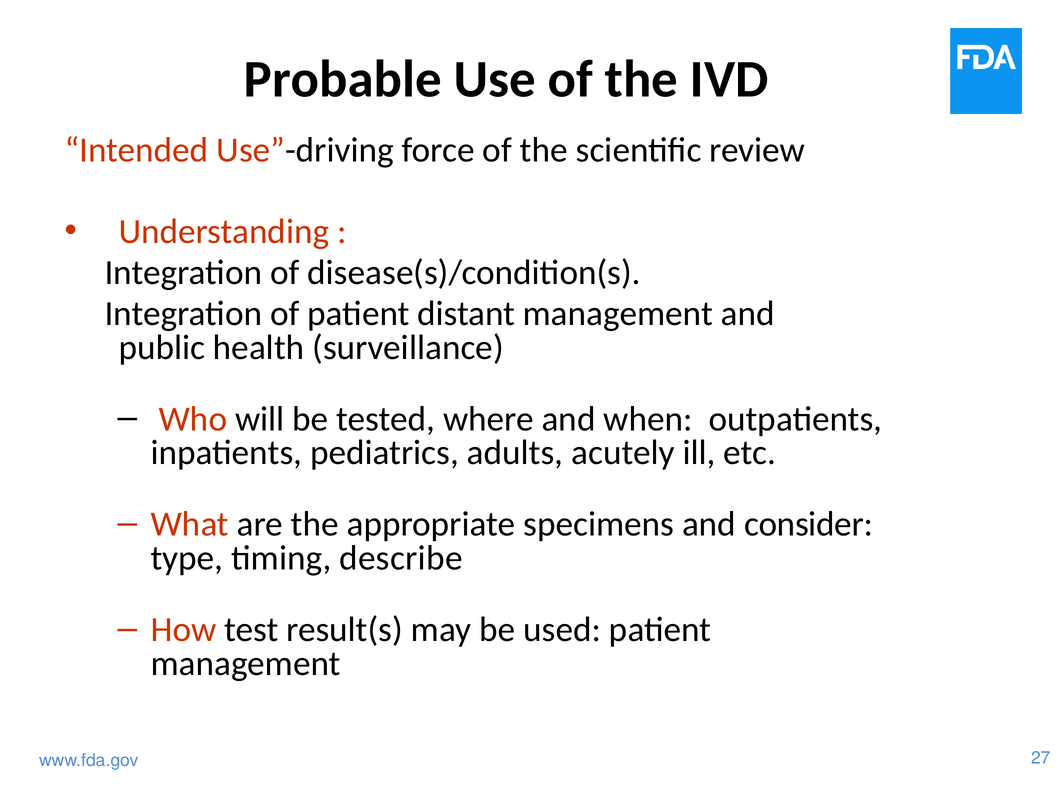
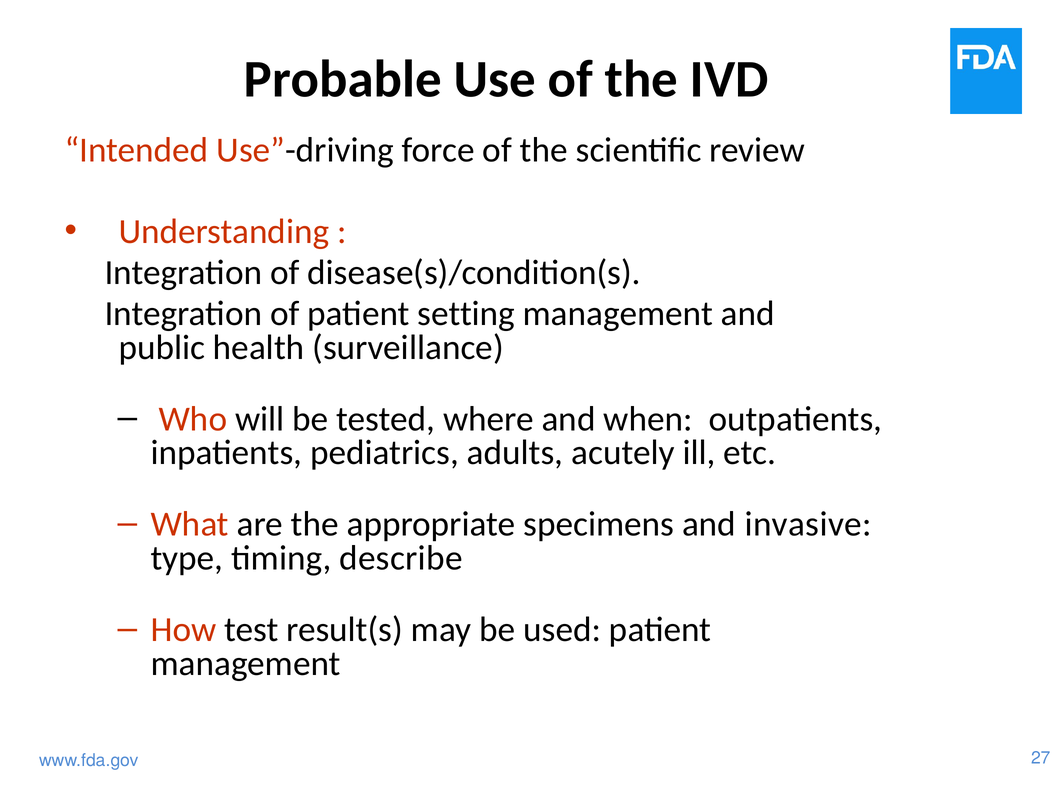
distant: distant -> setting (466, 314)
consider: consider -> invasive (808, 525)
